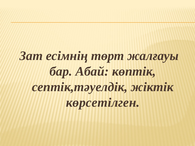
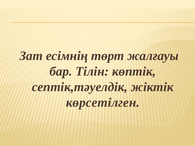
Абай: Абай -> Тілін (92, 71)
